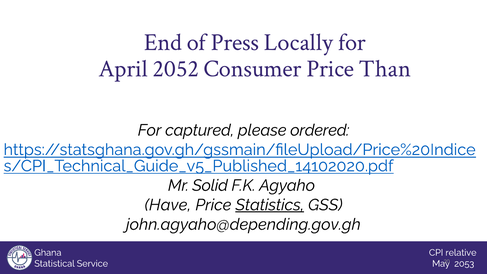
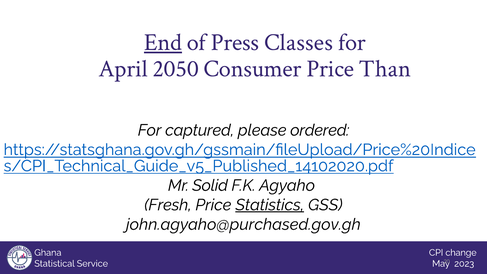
End underline: none -> present (163, 42)
Locally: Locally -> Classes (298, 42)
2052: 2052 -> 2050 (176, 68)
Have: Have -> Fresh (168, 205)
john.agyaho@depending.gov.gh: john.agyaho@depending.gov.gh -> john.agyaho@purchased.gov.gh (243, 224)
relative: relative -> change (461, 253)
2053: 2053 -> 2023 (464, 264)
